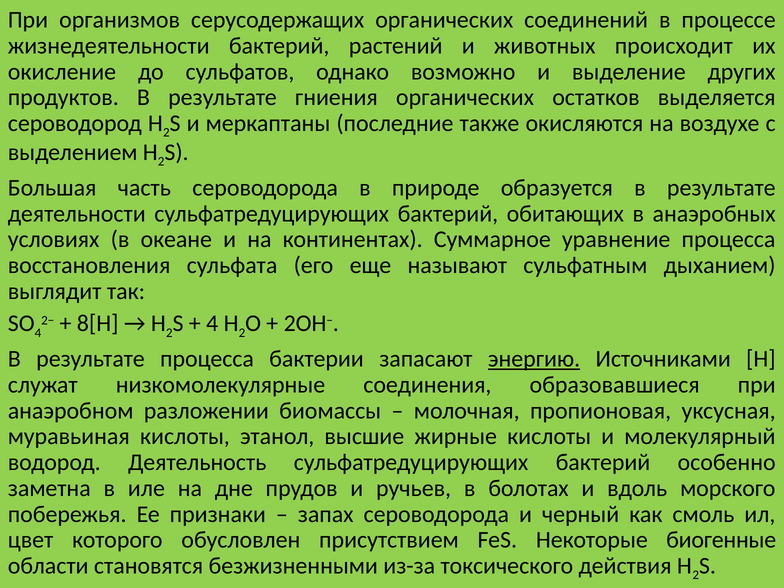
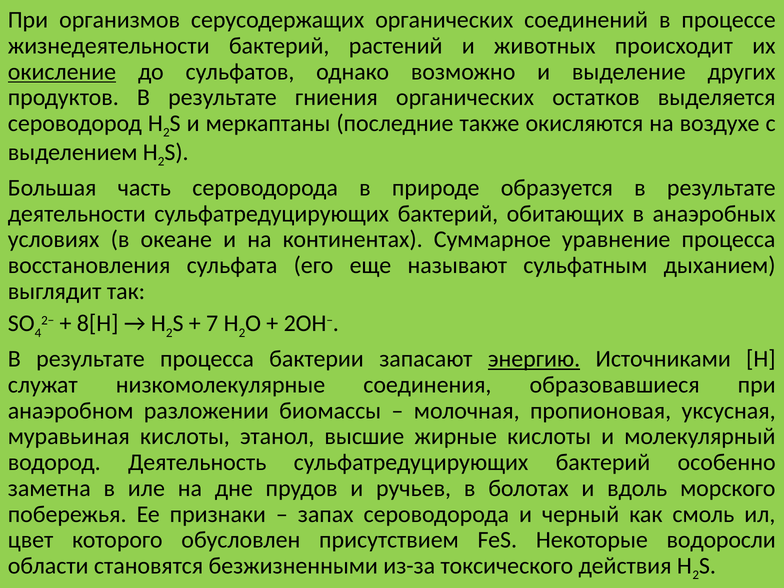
окисление underline: none -> present (62, 72)
4: 4 -> 7 (212, 324)
биогенные: биогенные -> водоросли (721, 540)
